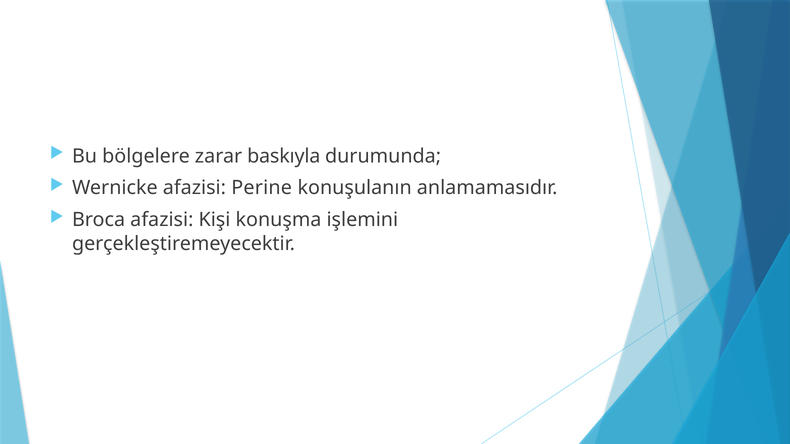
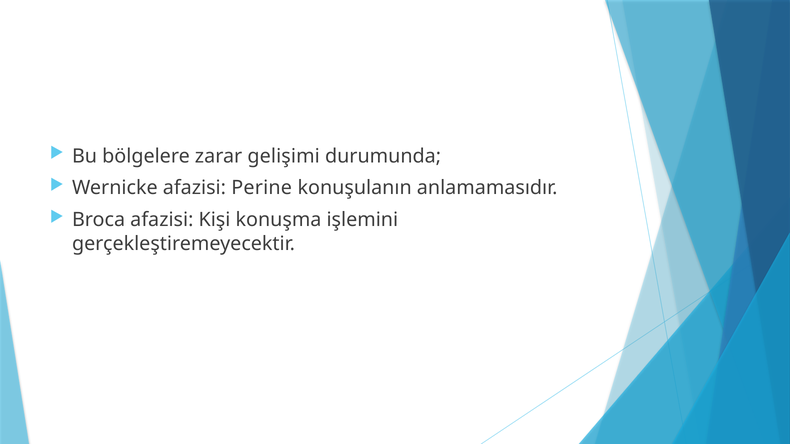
baskıyla: baskıyla -> gelişimi (284, 156)
